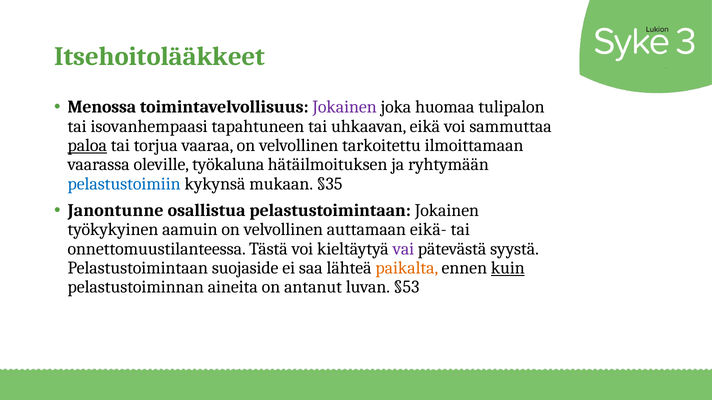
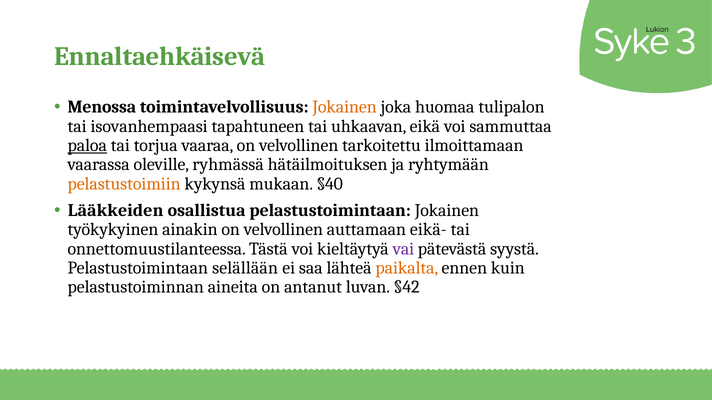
Itsehoitolääkkeet: Itsehoitolääkkeet -> Ennaltaehkäisevä (160, 57)
Jokainen colour: purple -> orange (345, 107)
työkaluna: työkaluna -> ryhmässä (228, 165)
pelastustoimiin colour: blue -> orange (124, 184)
§35: §35 -> §40 (330, 184)
Janontunne: Janontunne -> Lääkkeiden (116, 211)
aamuin: aamuin -> ainakin (190, 230)
suojaside: suojaside -> selällään (245, 268)
kuin underline: present -> none (508, 268)
§53: §53 -> §42 (407, 287)
